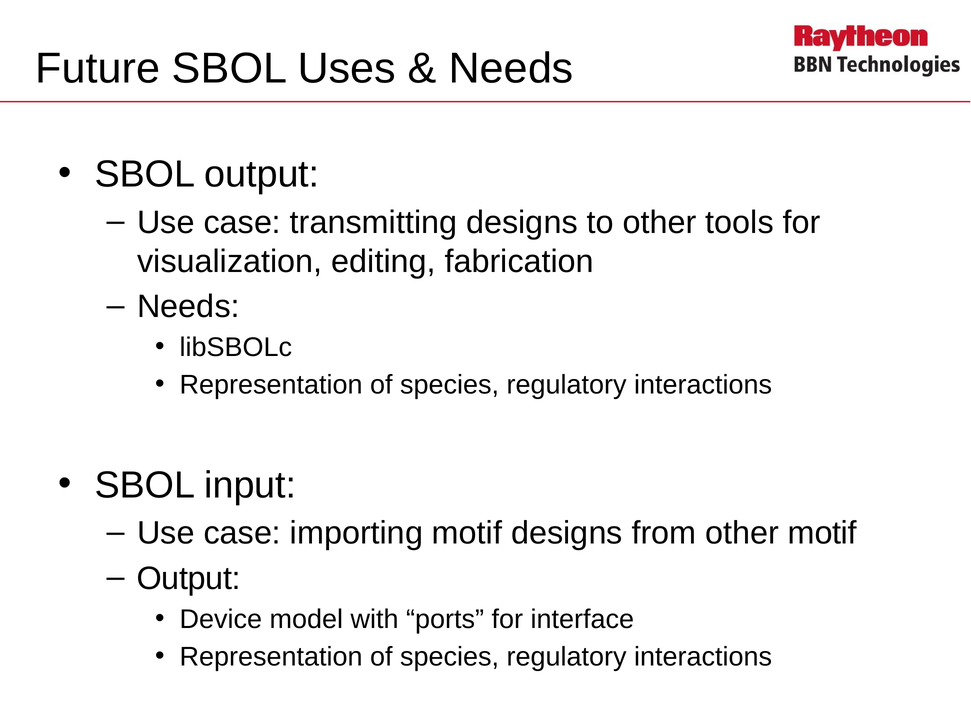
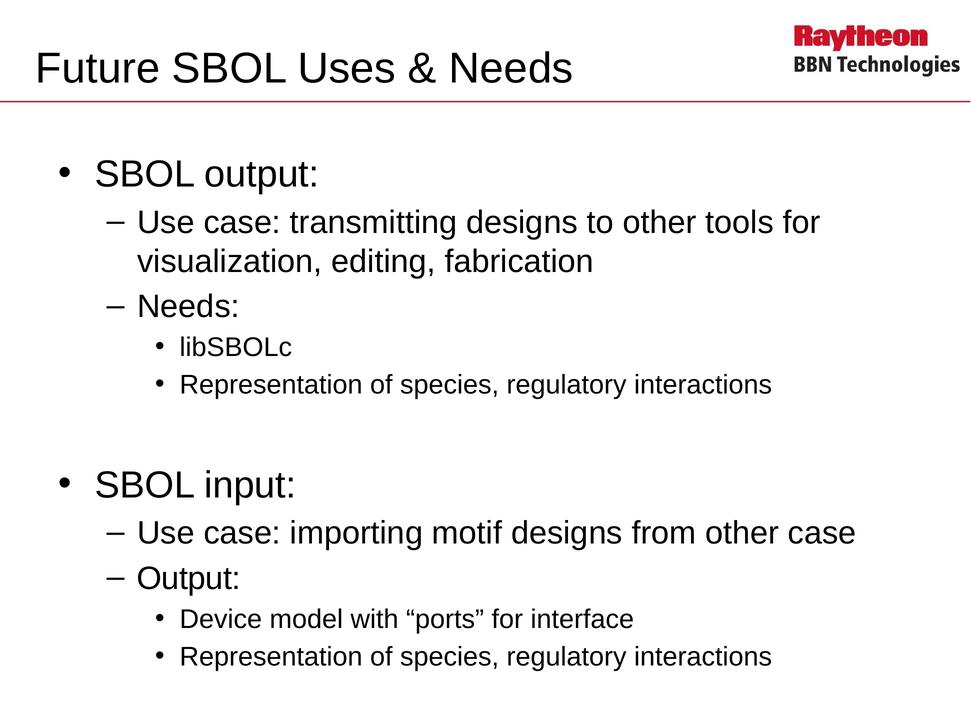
other motif: motif -> case (822, 533)
